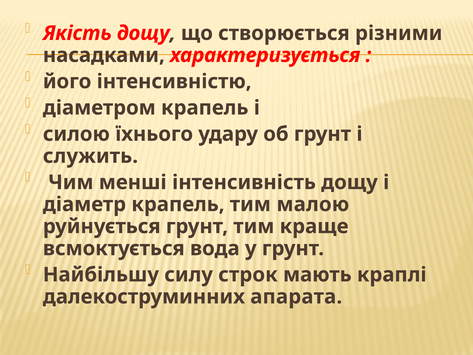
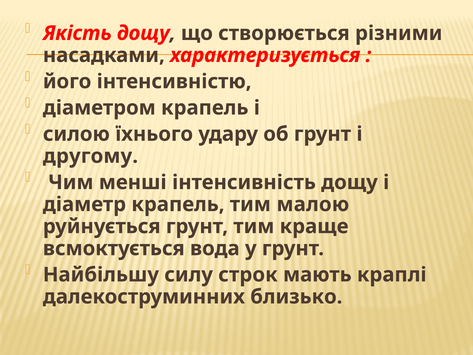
служить: служить -> другому (90, 156)
апарата: апарата -> близько (296, 297)
